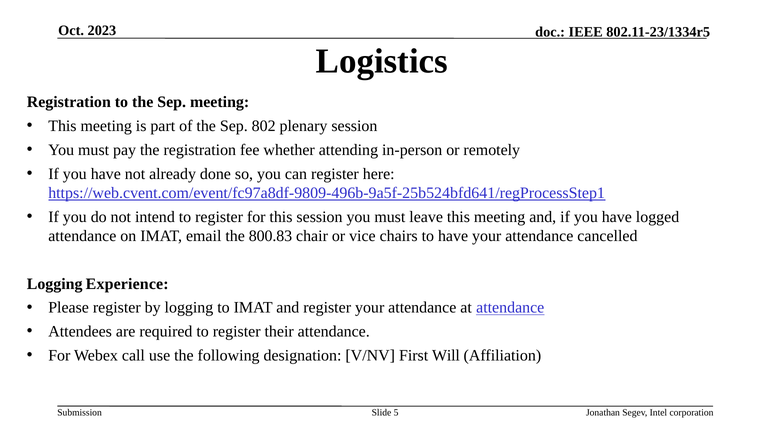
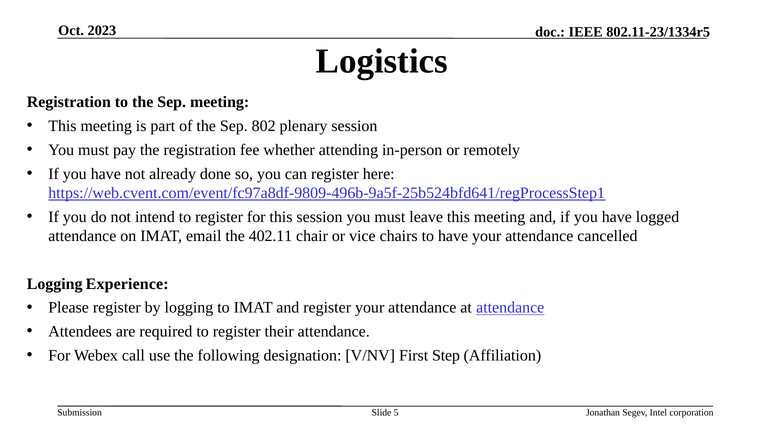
800.83: 800.83 -> 402.11 (271, 236)
Will: Will -> Step (446, 355)
